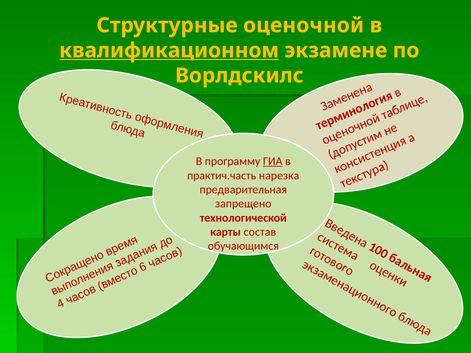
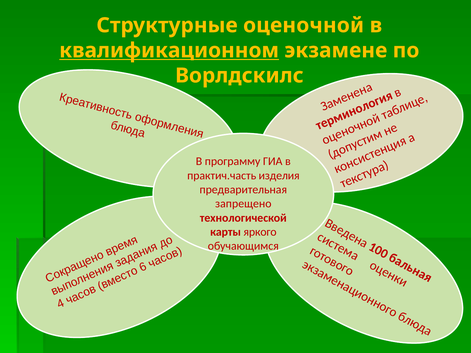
ГИА underline: present -> none (273, 161)
нарезка: нарезка -> изделия (279, 176)
состав: состав -> яркого (260, 232)
